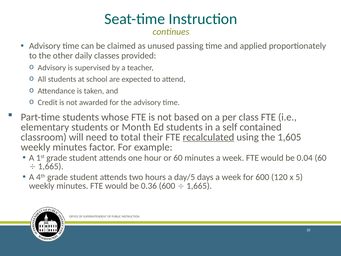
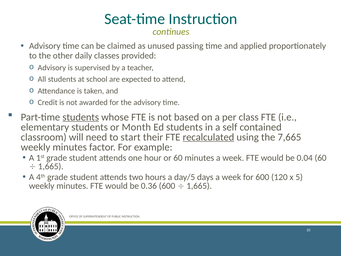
students underline: none -> present (81, 117)
total: total -> start (131, 137)
1,605: 1,605 -> 7,665 (289, 137)
